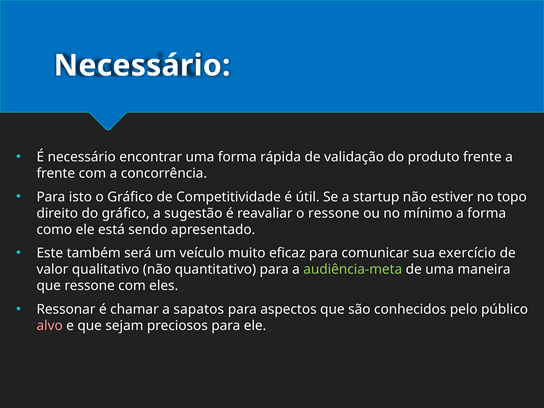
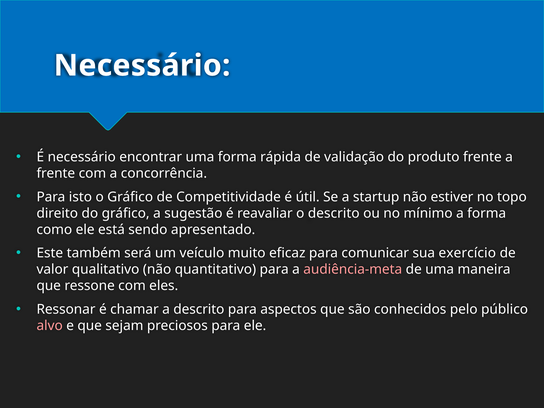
o ressone: ressone -> descrito (334, 213)
audiência-meta colour: light green -> pink (353, 269)
a sapatos: sapatos -> descrito (199, 309)
